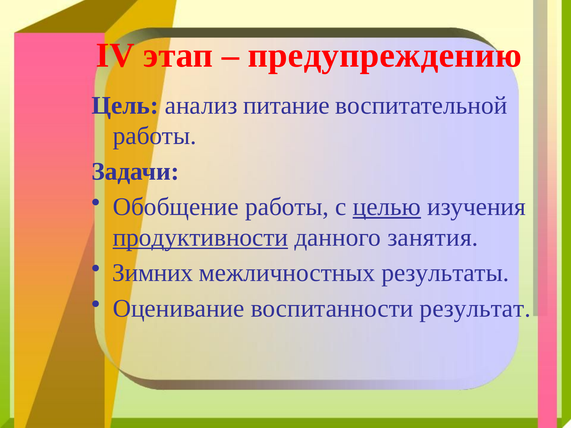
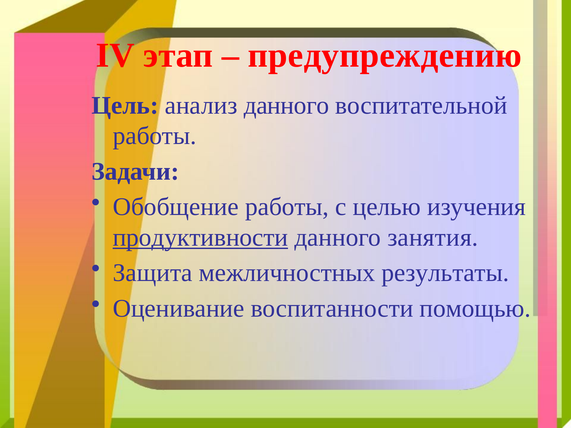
анализ питание: питание -> данного (286, 106)
целью underline: present -> none (387, 207)
Зимних: Зимних -> Защита (153, 273)
результат: результат -> помощью (475, 309)
